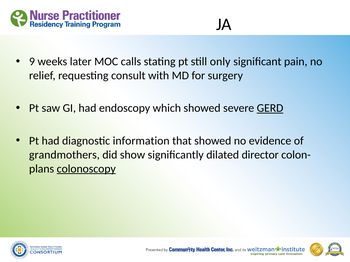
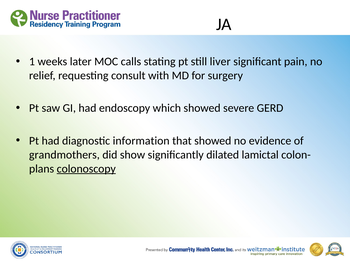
9: 9 -> 1 (32, 62)
only: only -> liver (220, 62)
GERD underline: present -> none (270, 108)
director: director -> lamictal (260, 155)
